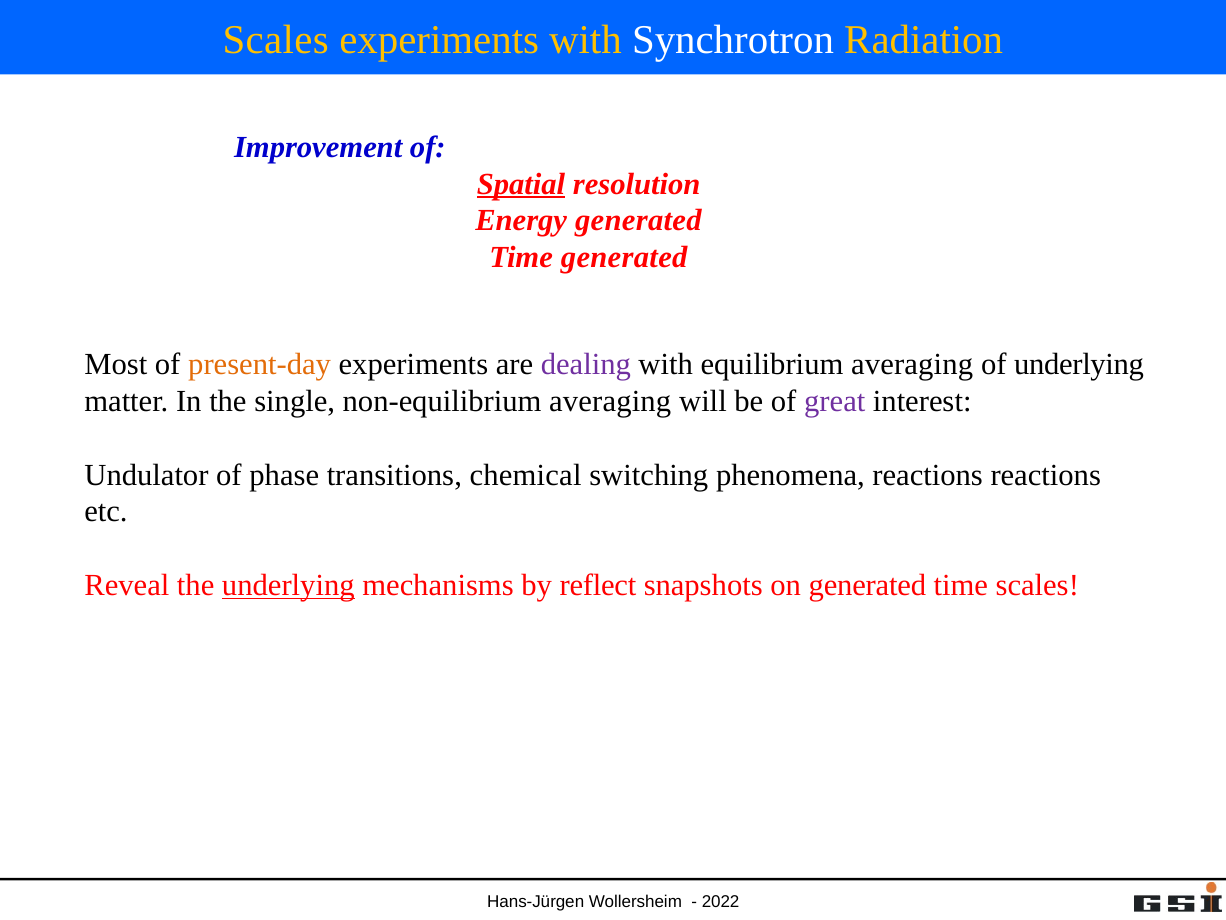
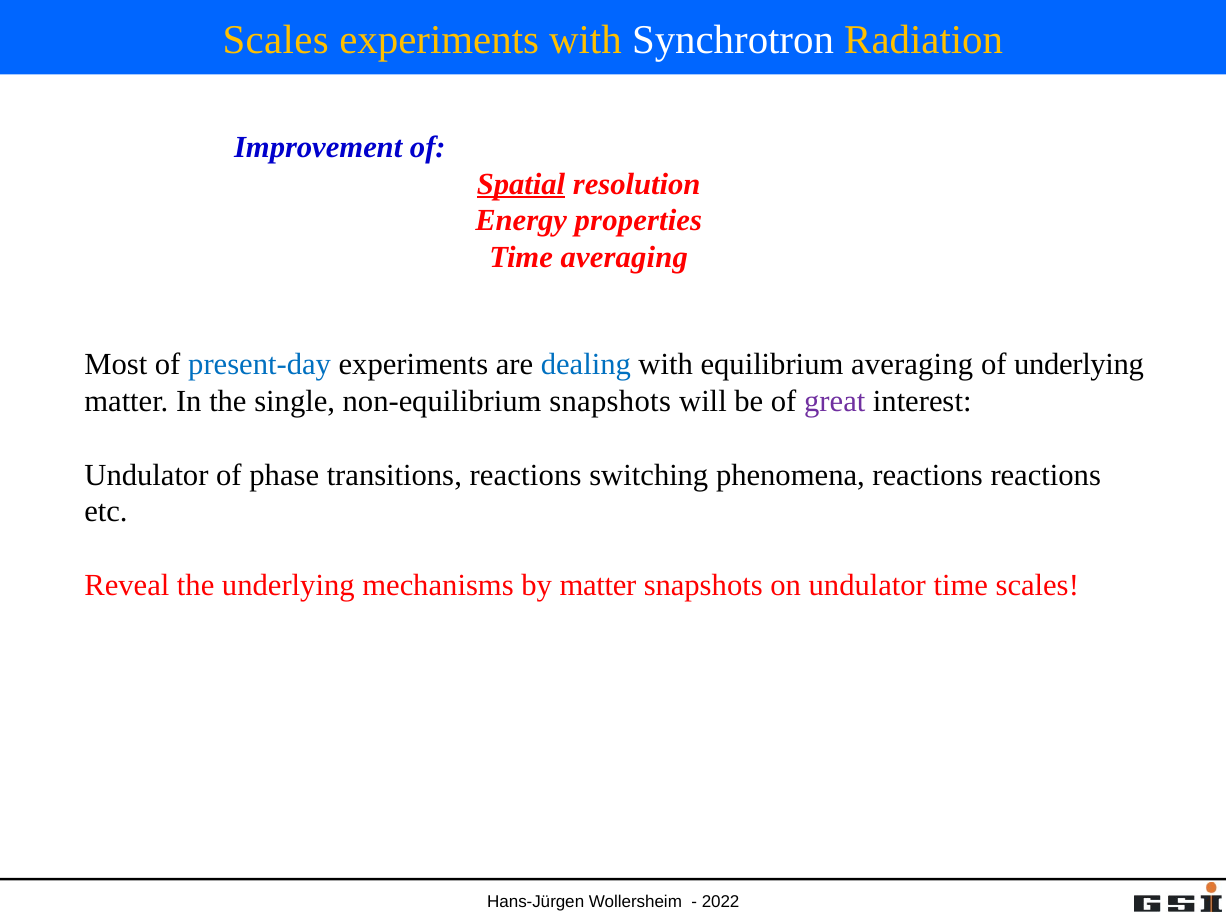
Energy generated: generated -> properties (638, 221)
Time generated: generated -> averaging (624, 258)
present-day colour: orange -> blue (260, 364)
dealing colour: purple -> blue (586, 364)
non-equilibrium averaging: averaging -> snapshots (610, 401)
transitions chemical: chemical -> reactions (526, 475)
underlying underline: present -> none (288, 585)
by reflect: reflect -> matter (598, 585)
on generated: generated -> undulator (867, 585)
